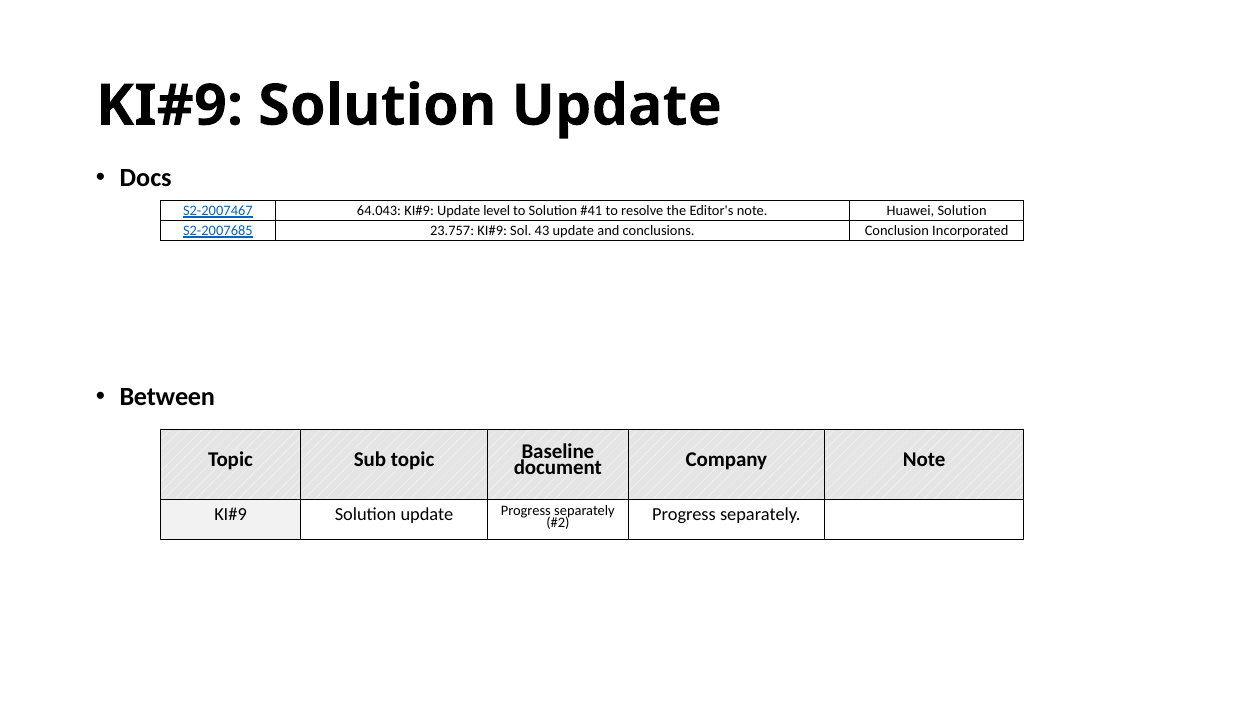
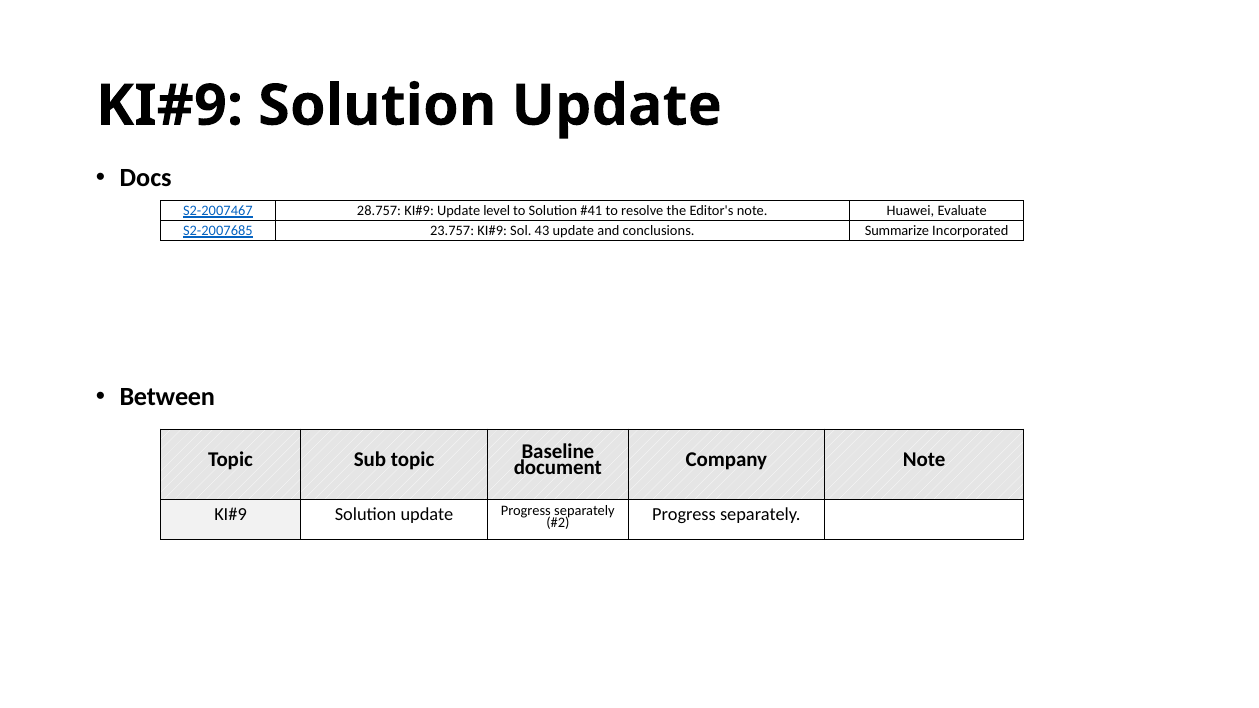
64.043: 64.043 -> 28.757 (379, 211)
Huawei Solution: Solution -> Evaluate (962, 211)
Conclusion: Conclusion -> Summarize (897, 231)
